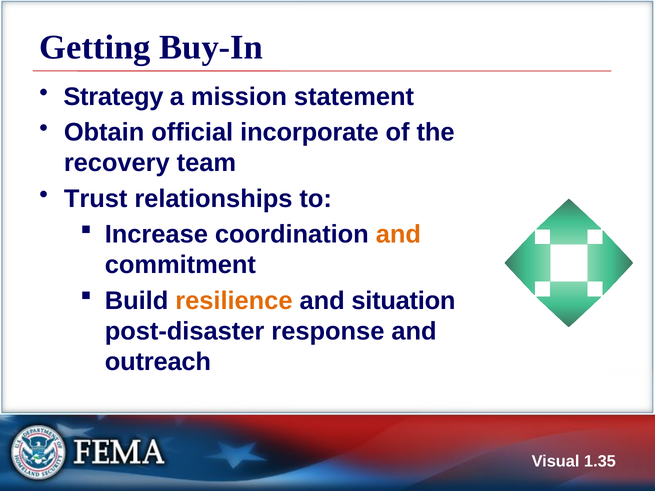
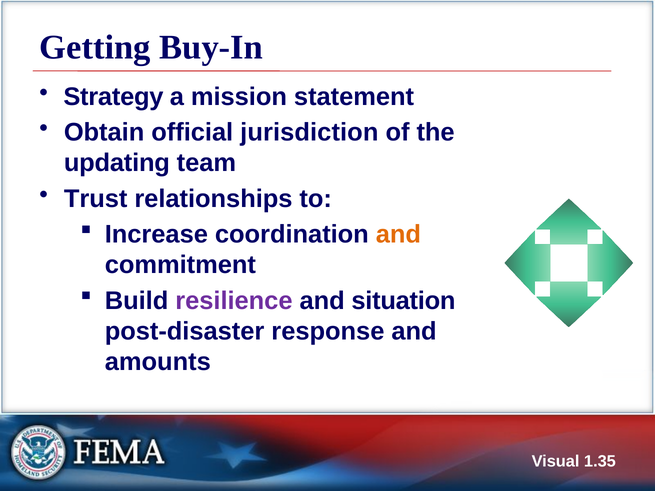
incorporate: incorporate -> jurisdiction (309, 133)
recovery: recovery -> updating (117, 163)
resilience colour: orange -> purple (234, 301)
outreach: outreach -> amounts (158, 362)
